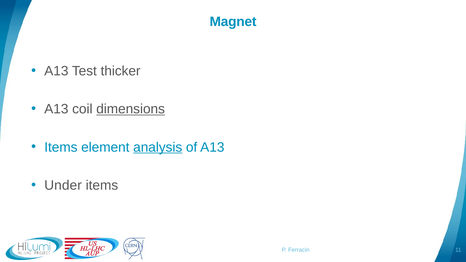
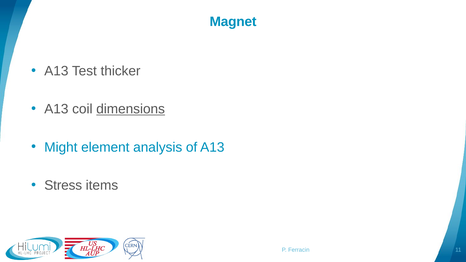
Items: Items -> Might (61, 147)
analysis underline: present -> none (158, 147)
Under: Under -> Stress (63, 185)
